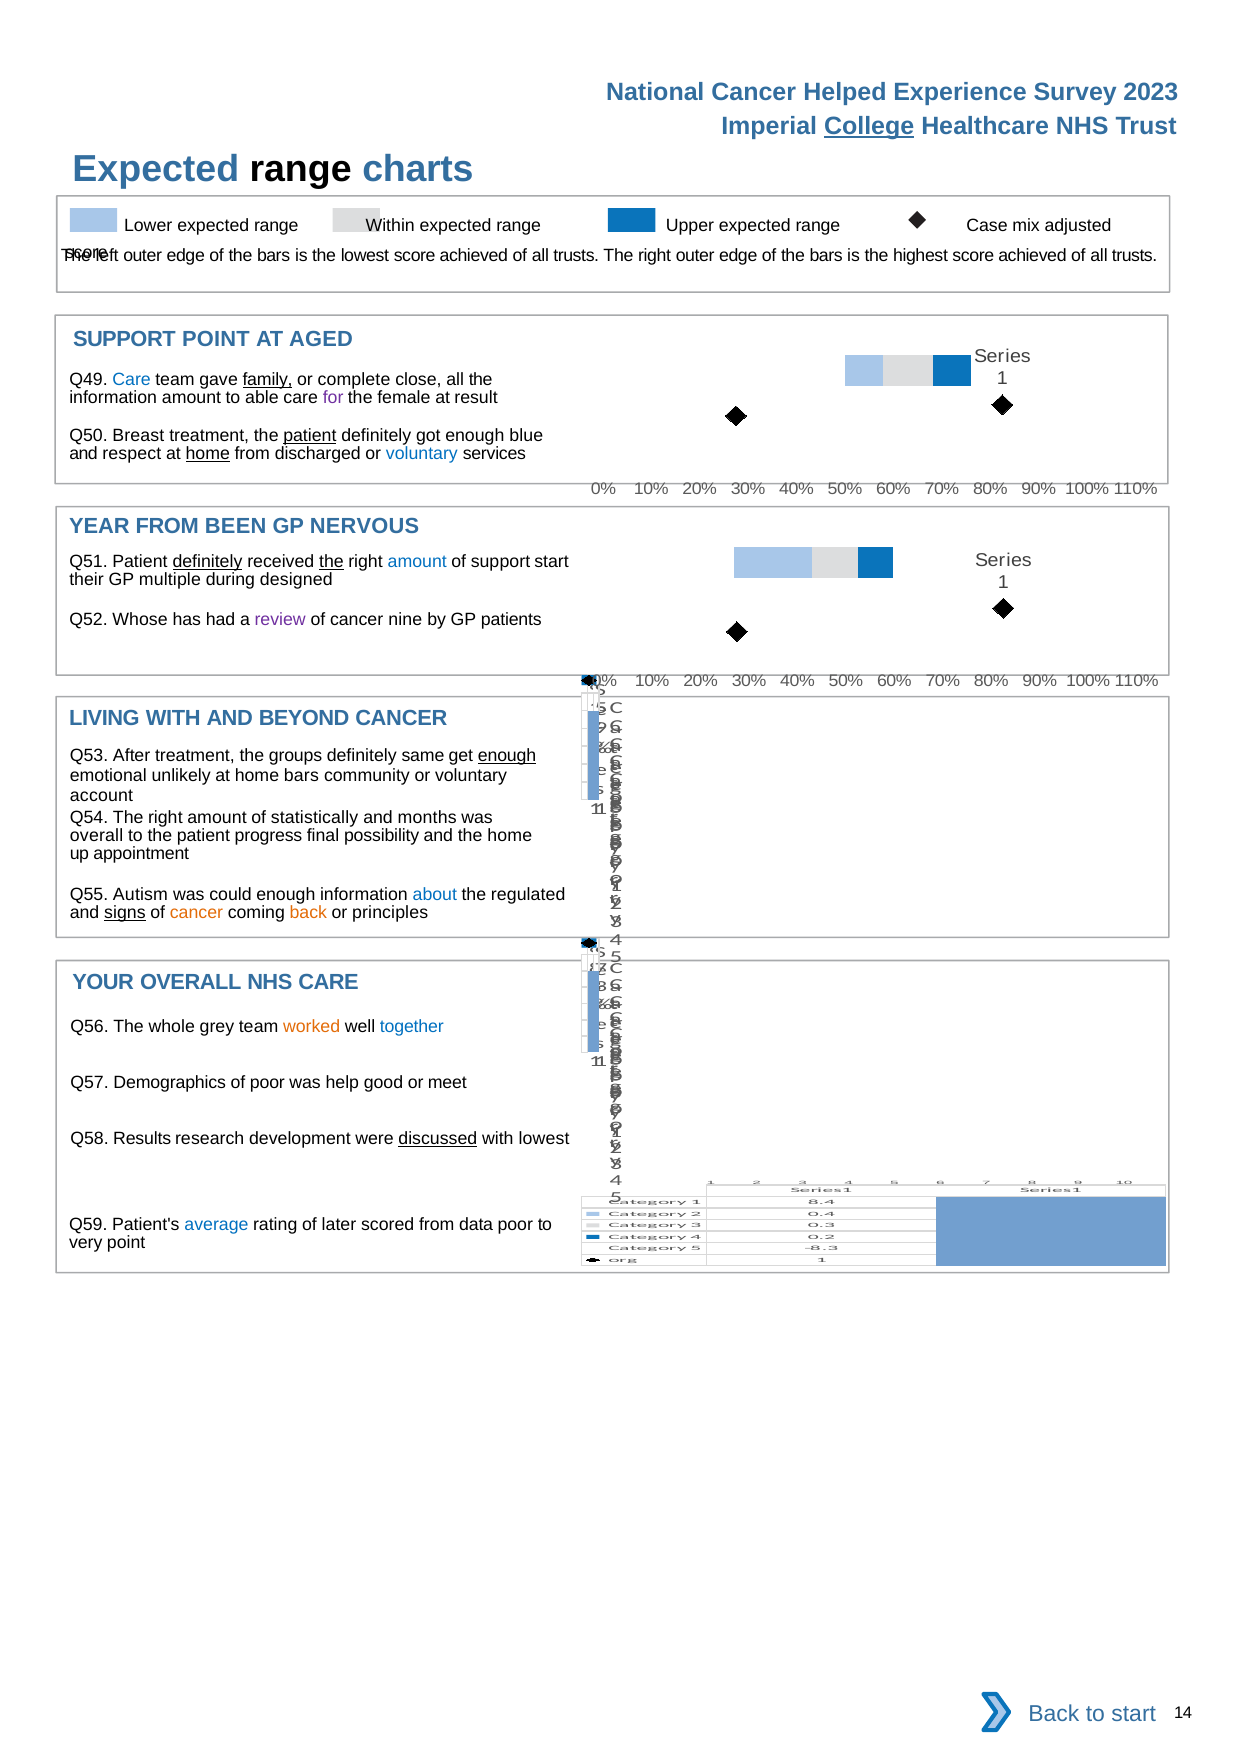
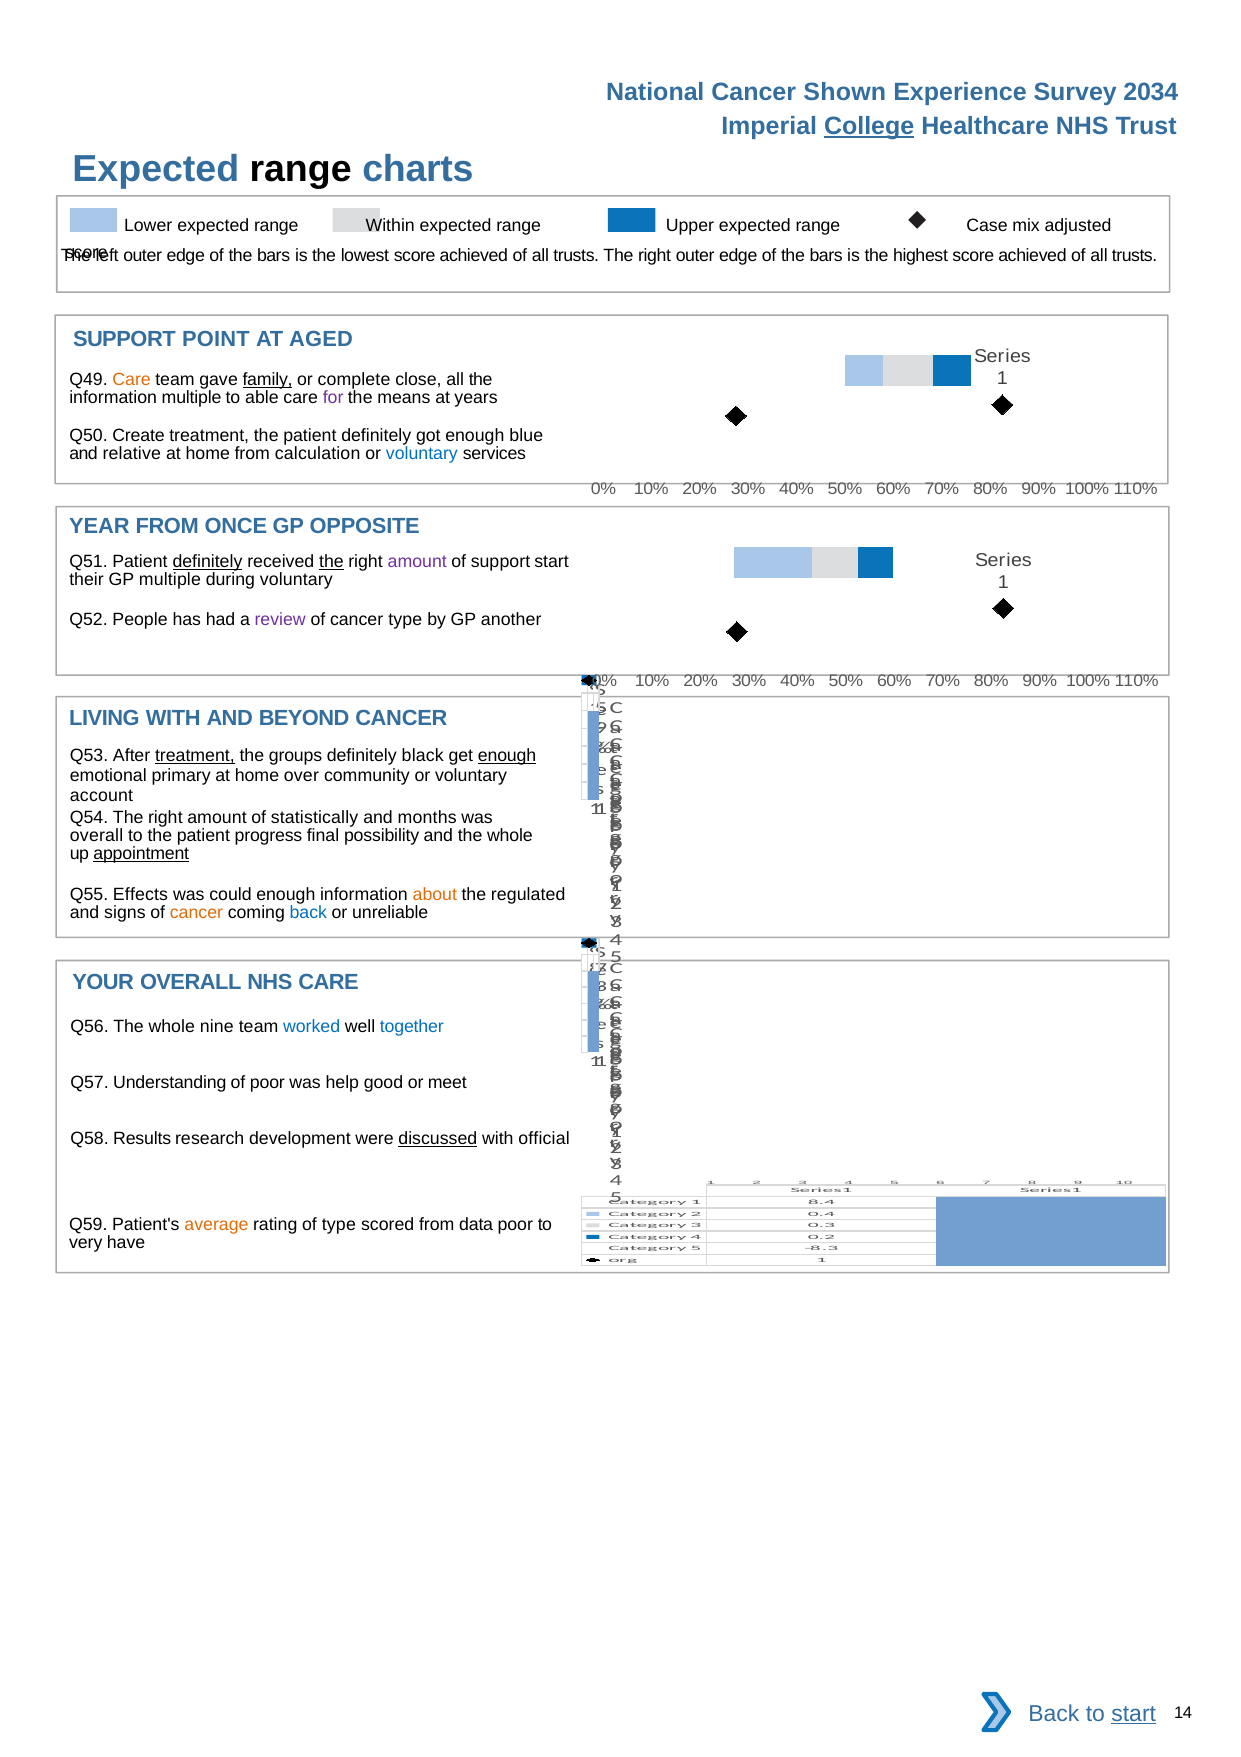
Helped: Helped -> Shown (845, 92)
2023: 2023 -> 2034 (1151, 92)
Care colour: blue -> orange (132, 379)
information amount: amount -> multiple (192, 397)
female: female -> means (404, 397)
result: result -> years (476, 397)
Breast: Breast -> Create (139, 436)
patient underline: present -> none (310, 436)
respect: respect -> relative (132, 454)
home underline: present -> none (208, 454)
discharged: discharged -> calculation (318, 454)
BEEN: BEEN -> ONCE (236, 526)
NERVOUS: NERVOUS -> OPPOSITE (365, 526)
amount colour: blue -> purple (417, 561)
during designed: designed -> voluntary (296, 579)
Whose: Whose -> People (140, 619)
cancer nine: nine -> type (405, 619)
patients: patients -> another (511, 619)
treatment underline: none -> present (195, 756)
same: same -> black (423, 756)
unlikely: unlikely -> primary (181, 776)
home bars: bars -> over (301, 776)
and the home: home -> whole (510, 836)
appointment underline: none -> present (141, 854)
Autism: Autism -> Effects (141, 895)
about colour: blue -> orange (435, 895)
signs underline: present -> none (125, 913)
back colour: orange -> blue (308, 913)
principles: principles -> unreliable (390, 913)
grey: grey -> nine (217, 1026)
worked colour: orange -> blue (312, 1026)
Demographics: Demographics -> Understanding (170, 1082)
with lowest: lowest -> official (544, 1138)
average colour: blue -> orange (216, 1224)
of later: later -> type (339, 1224)
very point: point -> have (126, 1242)
start underline: none -> present (1134, 1713)
